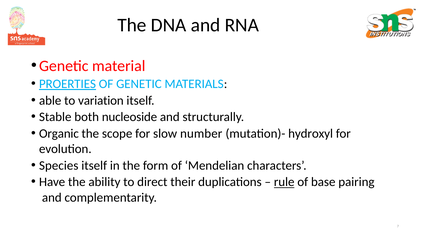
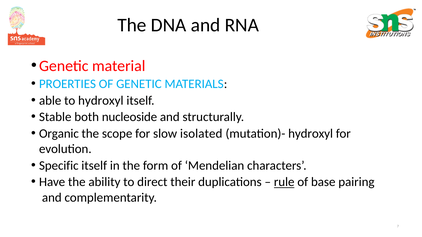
PROERTIES underline: present -> none (67, 84)
to variation: variation -> hydroxyl (101, 101)
number: number -> isolated (201, 134)
Species: Species -> Specific (59, 166)
